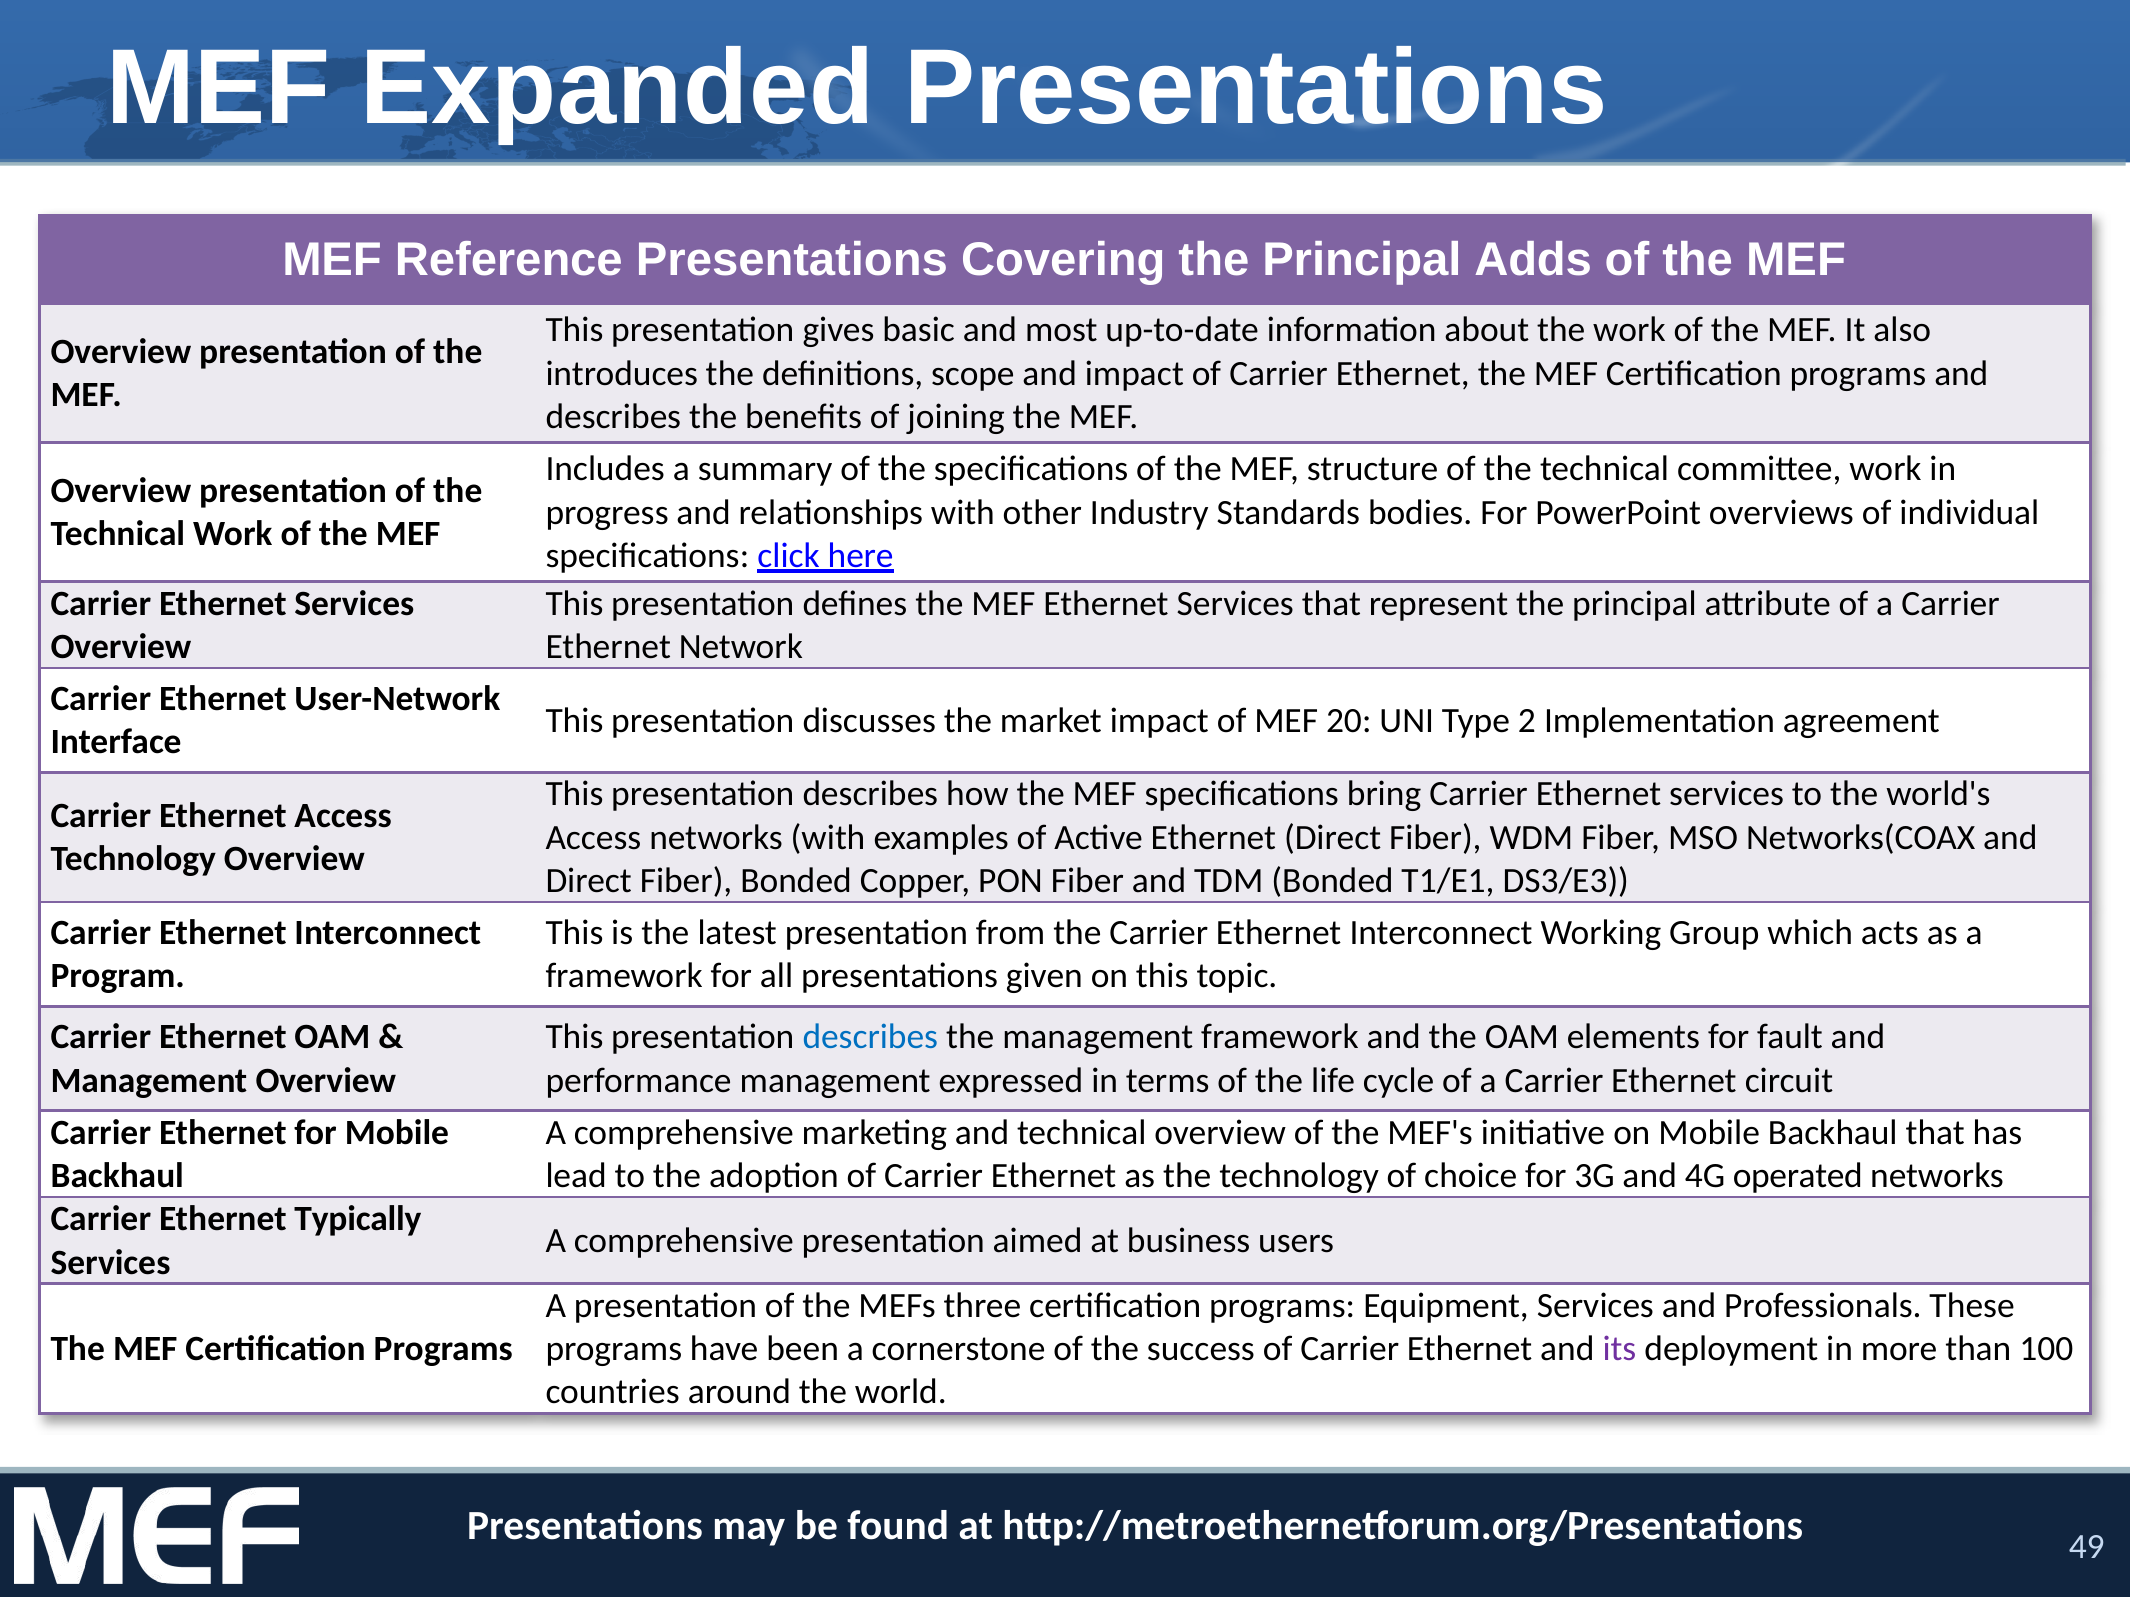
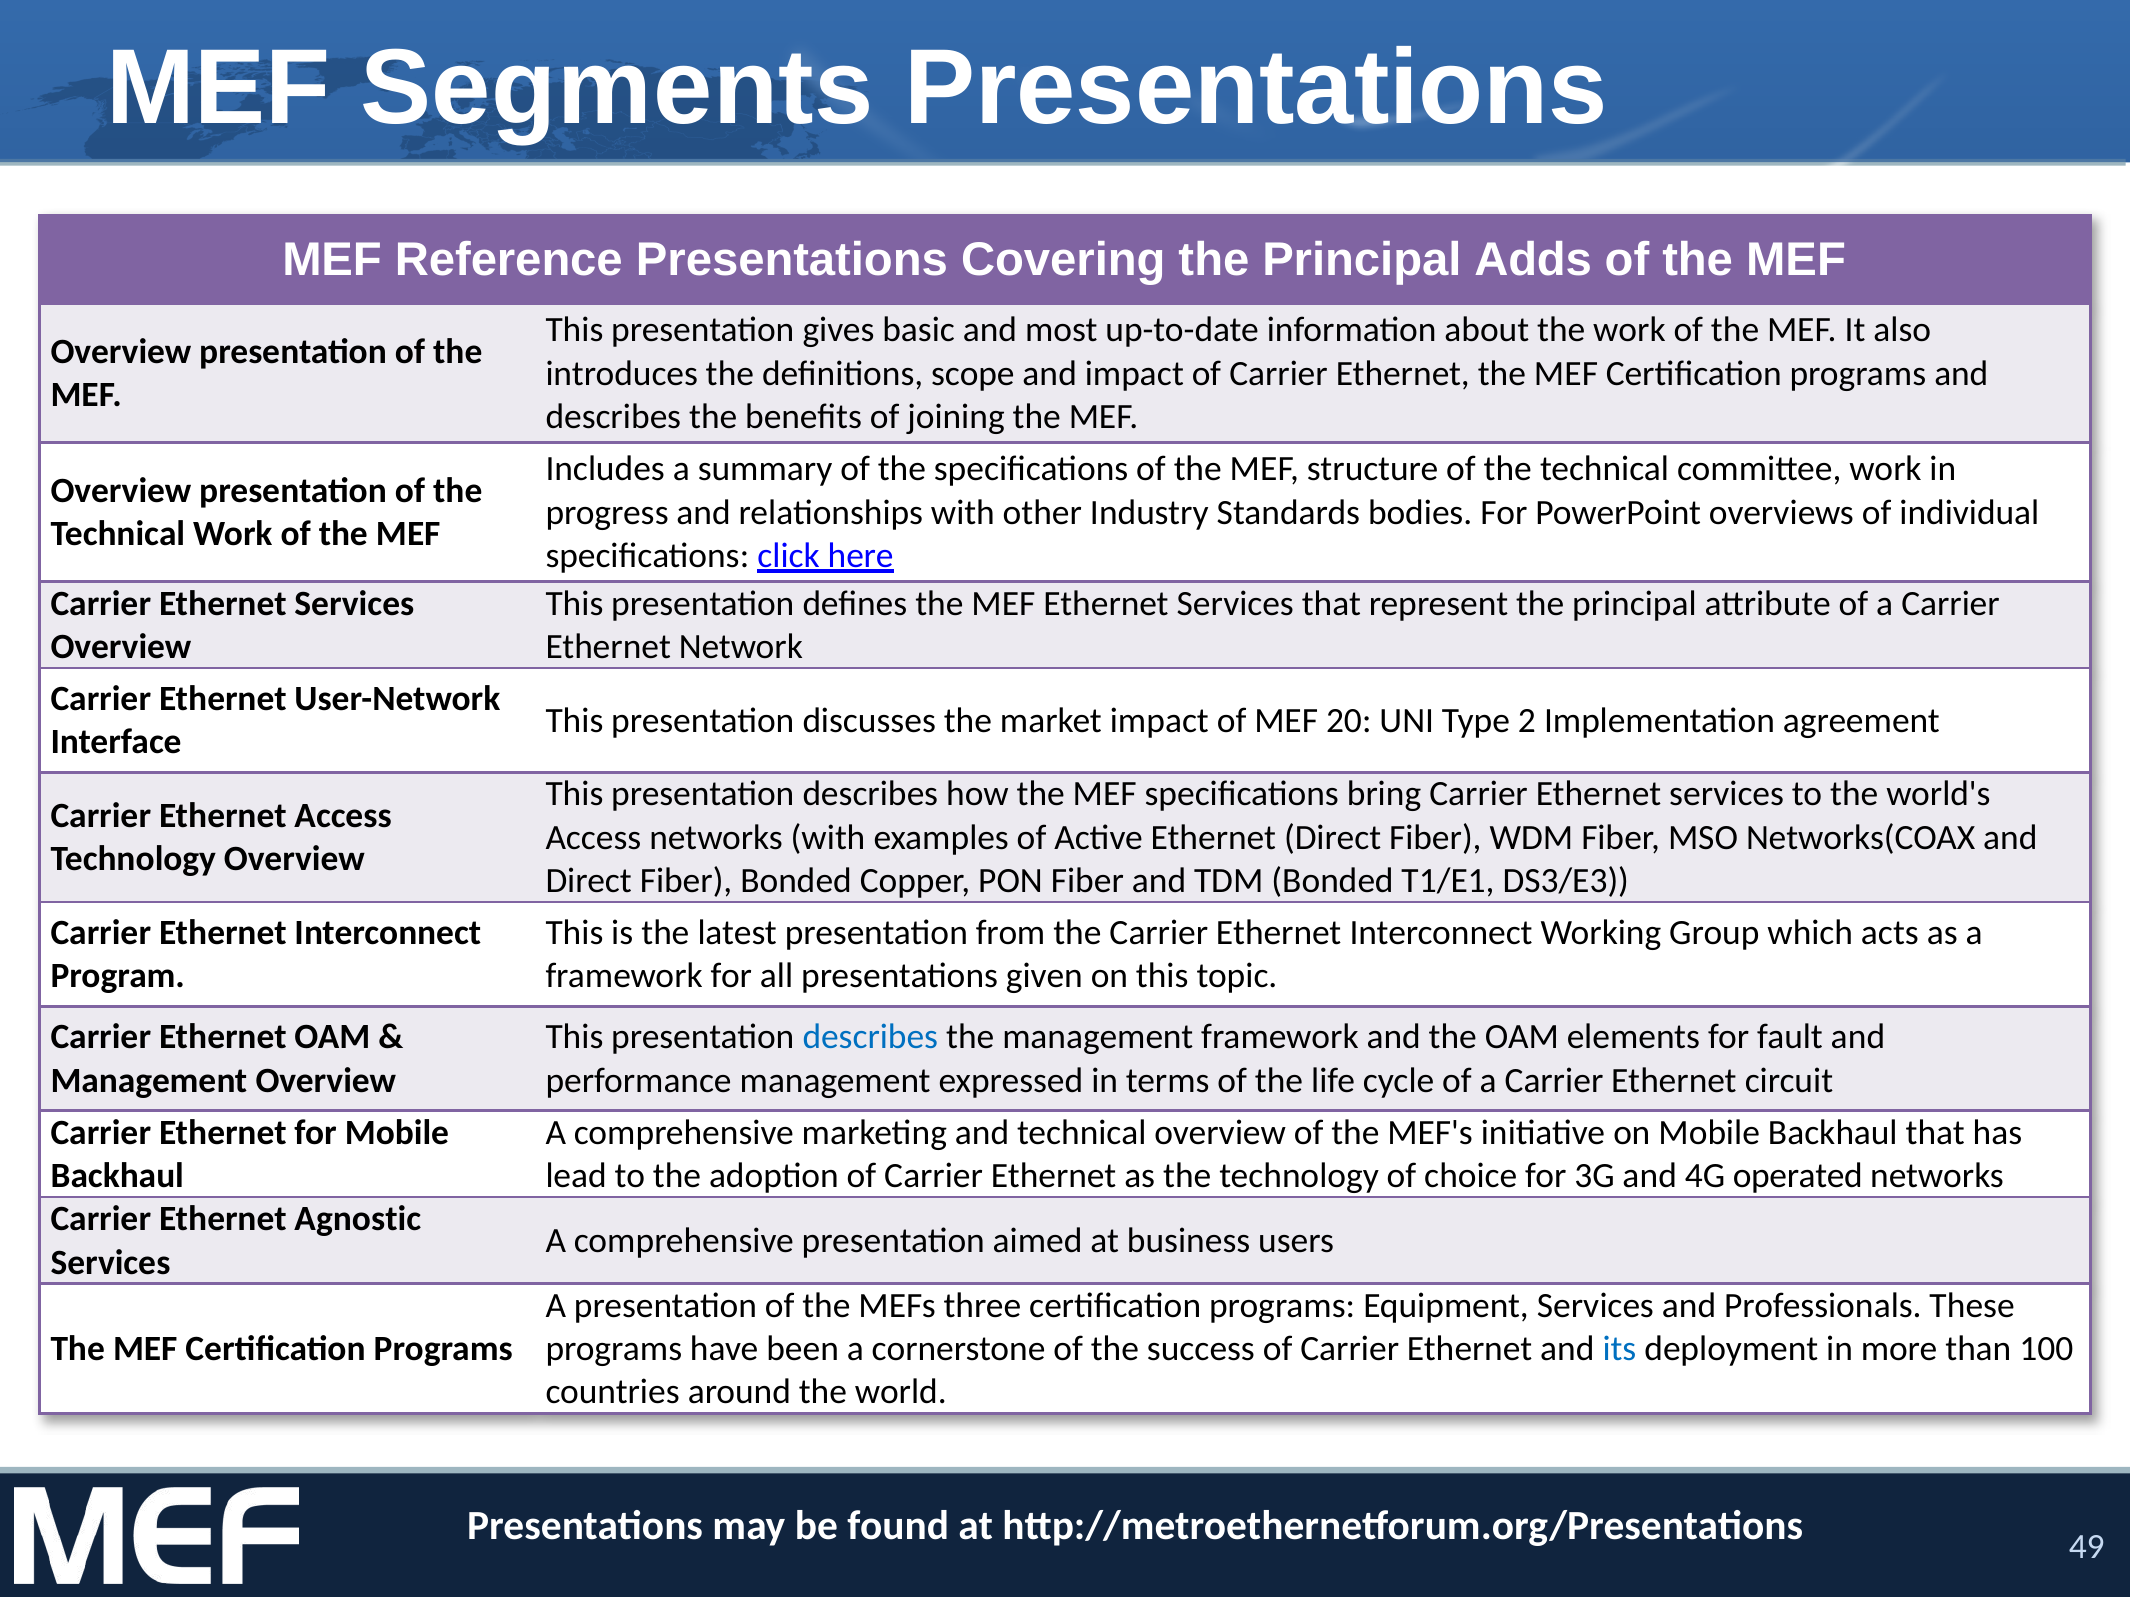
Expanded: Expanded -> Segments (617, 89)
Typically: Typically -> Agnostic (358, 1220)
its colour: purple -> blue (1619, 1349)
